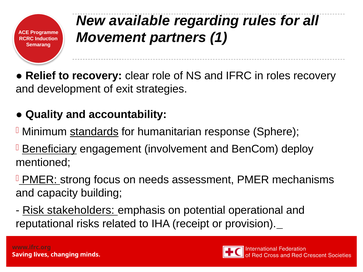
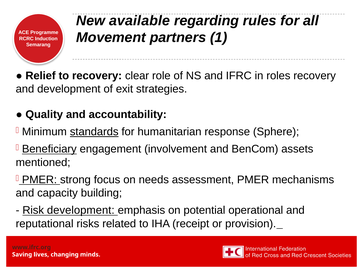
deploy: deploy -> assets (297, 149)
Risk stakeholders: stakeholders -> development (81, 211)
